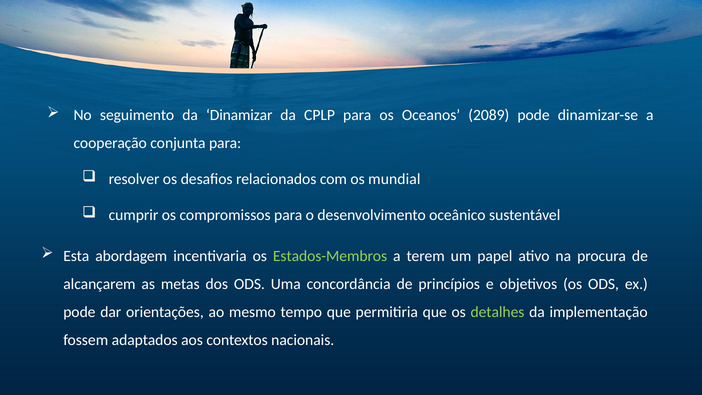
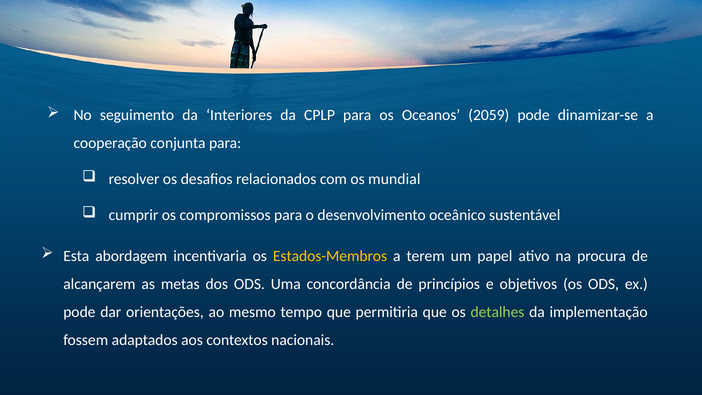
Dinamizar: Dinamizar -> Interiores (239, 115)
2089: 2089 -> 2059 (489, 115)
Estados-Membros colour: light green -> yellow (330, 256)
